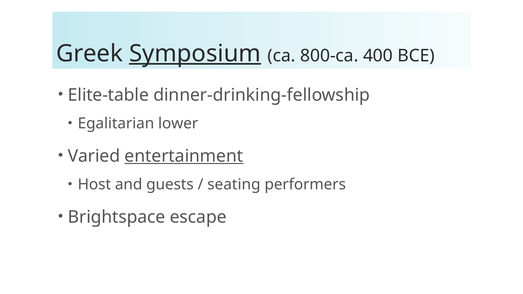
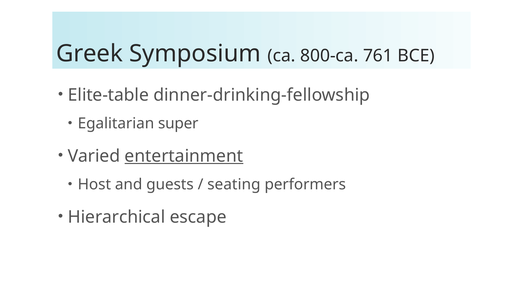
Symposium underline: present -> none (195, 54)
400: 400 -> 761 (378, 56)
lower: lower -> super (178, 124)
Brightspace: Brightspace -> Hierarchical (117, 217)
